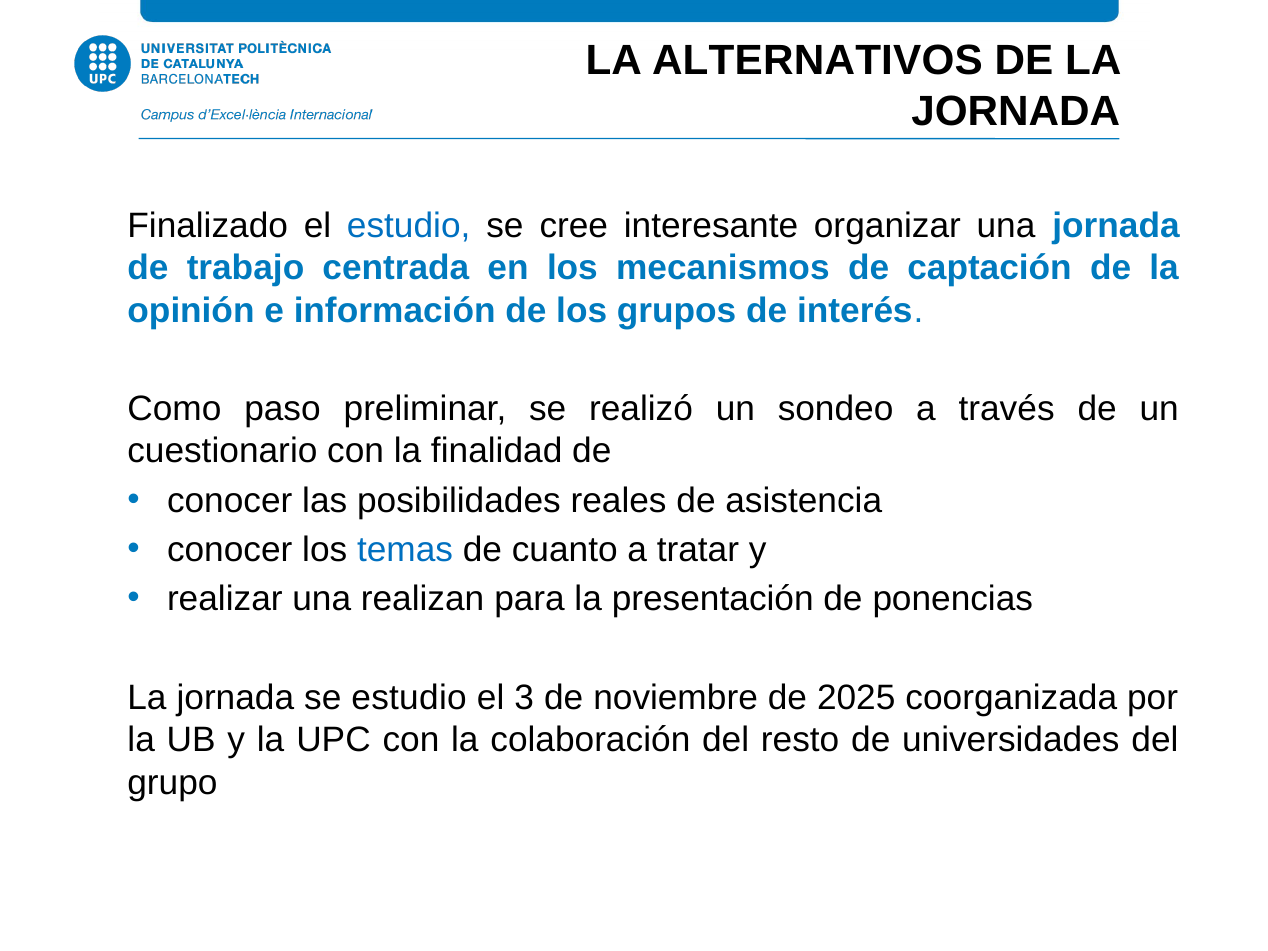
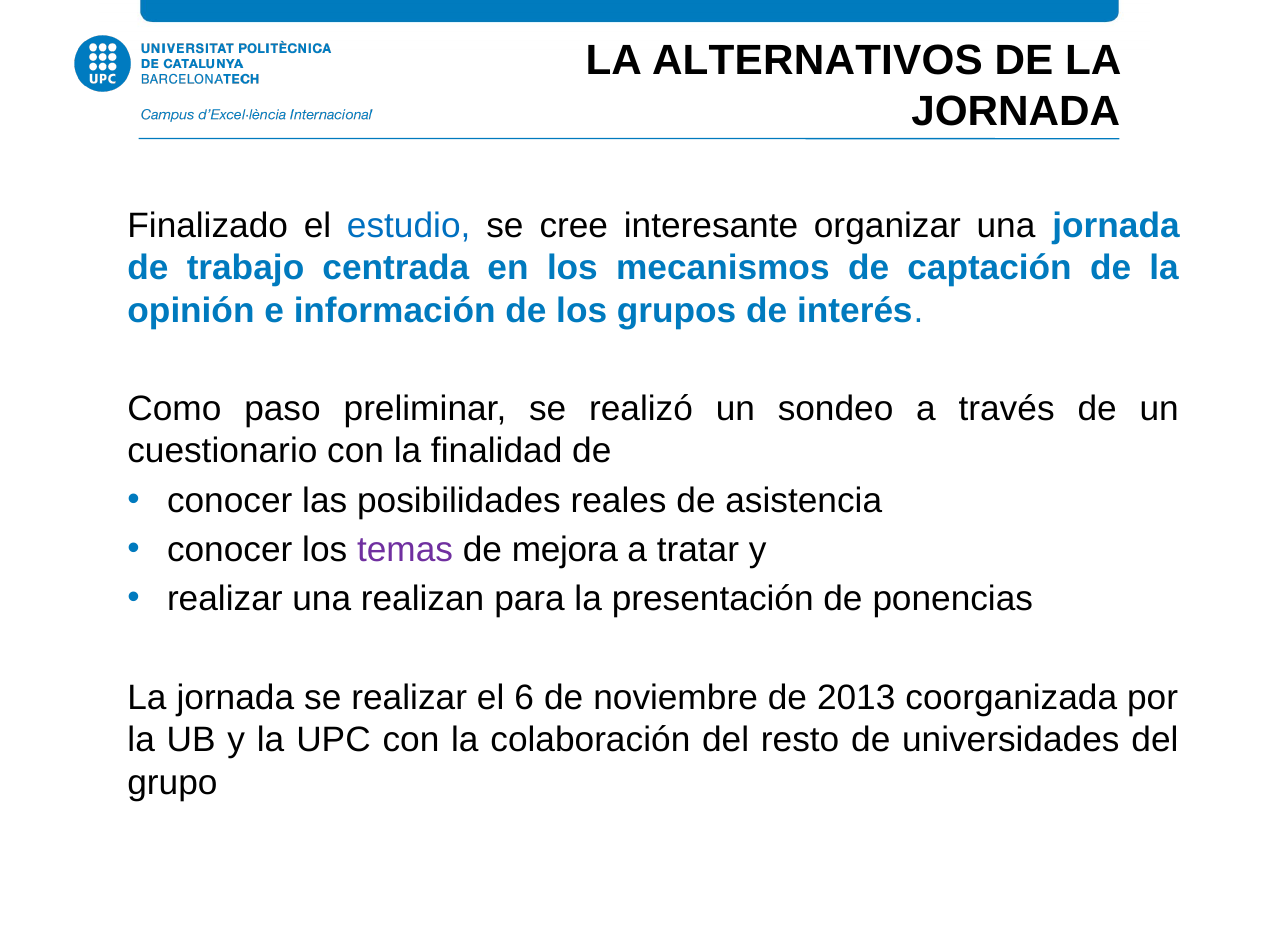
temas colour: blue -> purple (405, 550)
cuanto: cuanto -> mejora (565, 550)
se estudio: estudio -> realizar (409, 698)
3: 3 -> 6 (524, 698)
2025: 2025 -> 2013 (856, 698)
